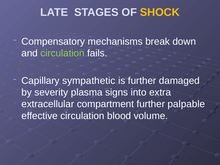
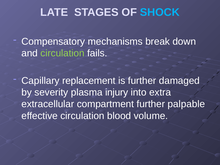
SHOCK colour: yellow -> light blue (160, 12)
sympathetic: sympathetic -> replacement (89, 81)
signs: signs -> injury (117, 92)
